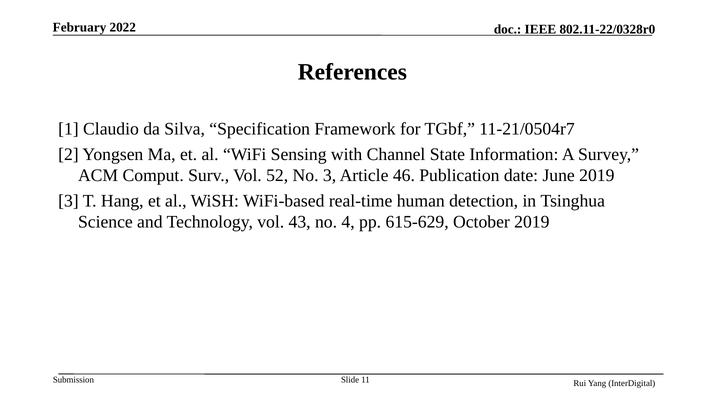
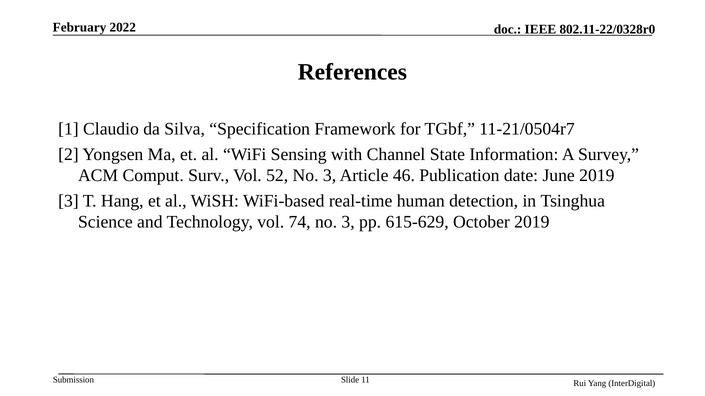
43: 43 -> 74 (300, 222)
4: 4 -> 3 (348, 222)
